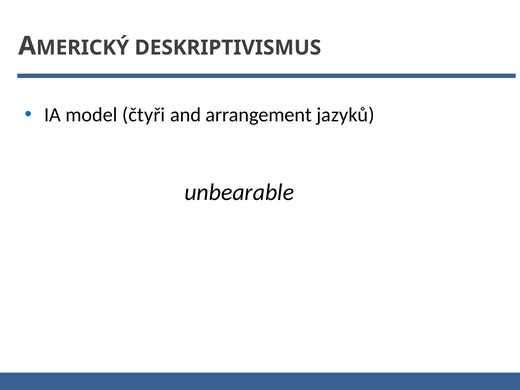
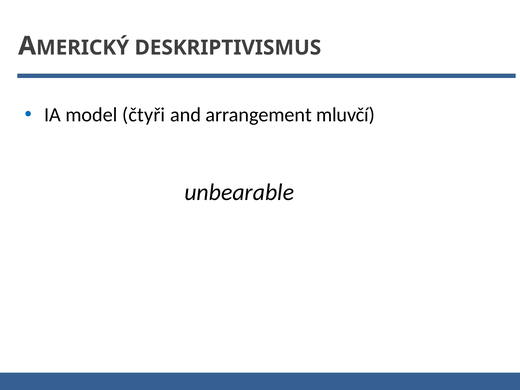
jazyků: jazyků -> mluvčí (346, 115)
